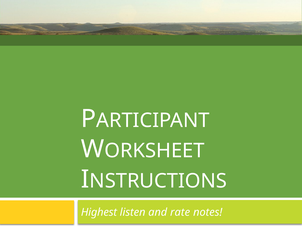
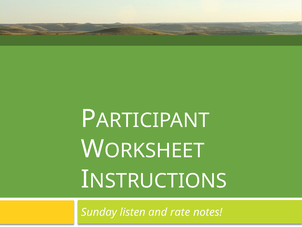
Highest: Highest -> Sunday (99, 212)
